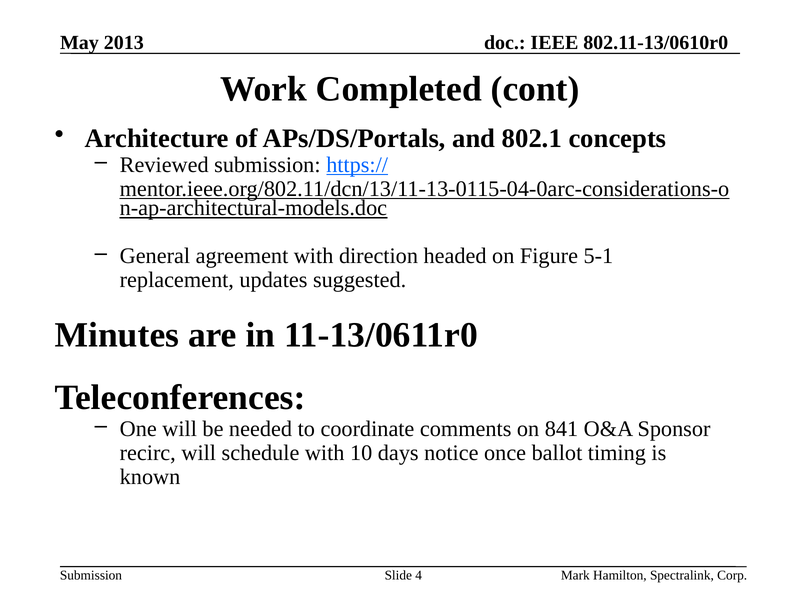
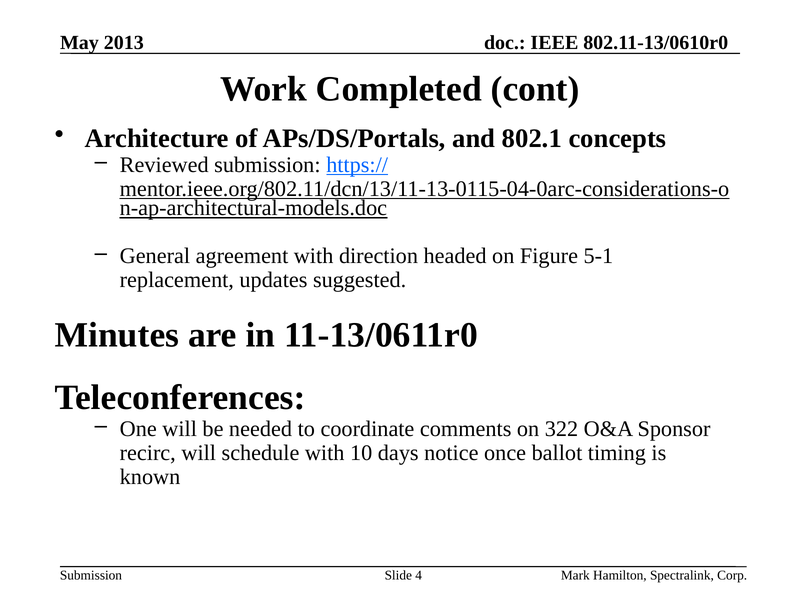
841: 841 -> 322 (561, 429)
